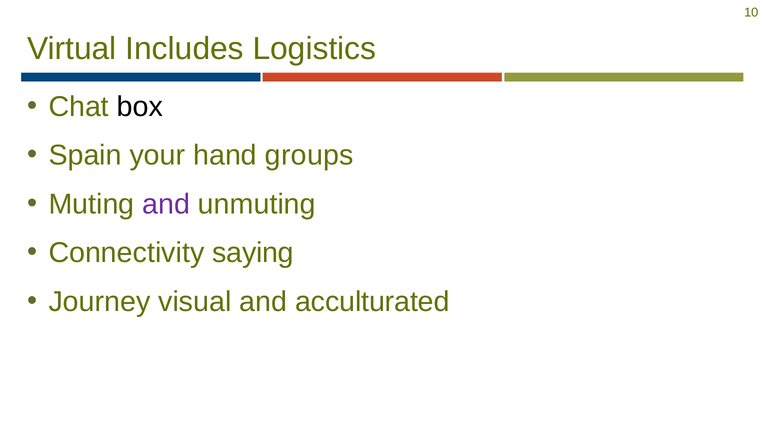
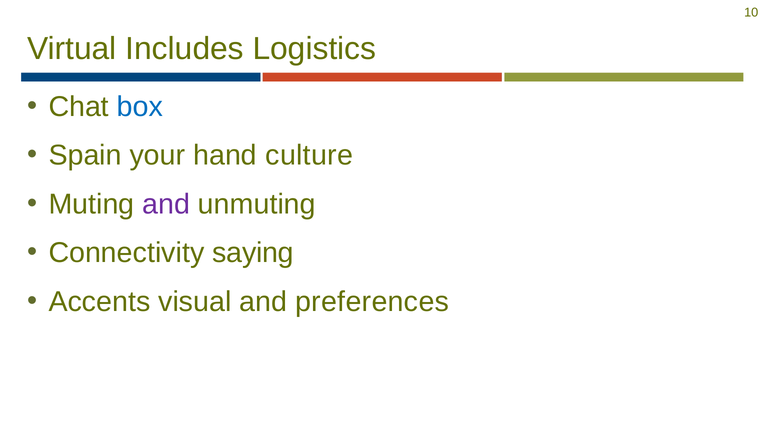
box colour: black -> blue (140, 107)
groups: groups -> culture (309, 155)
Journey: Journey -> Accents (99, 301)
acculturated: acculturated -> preferences (372, 301)
